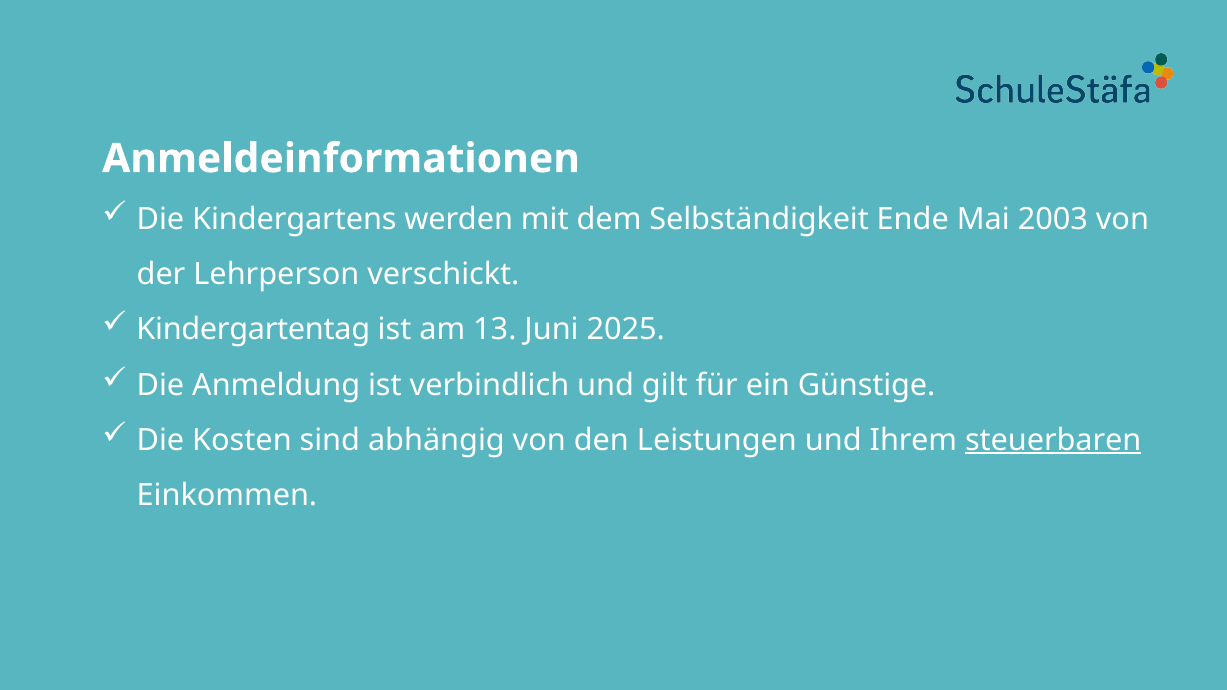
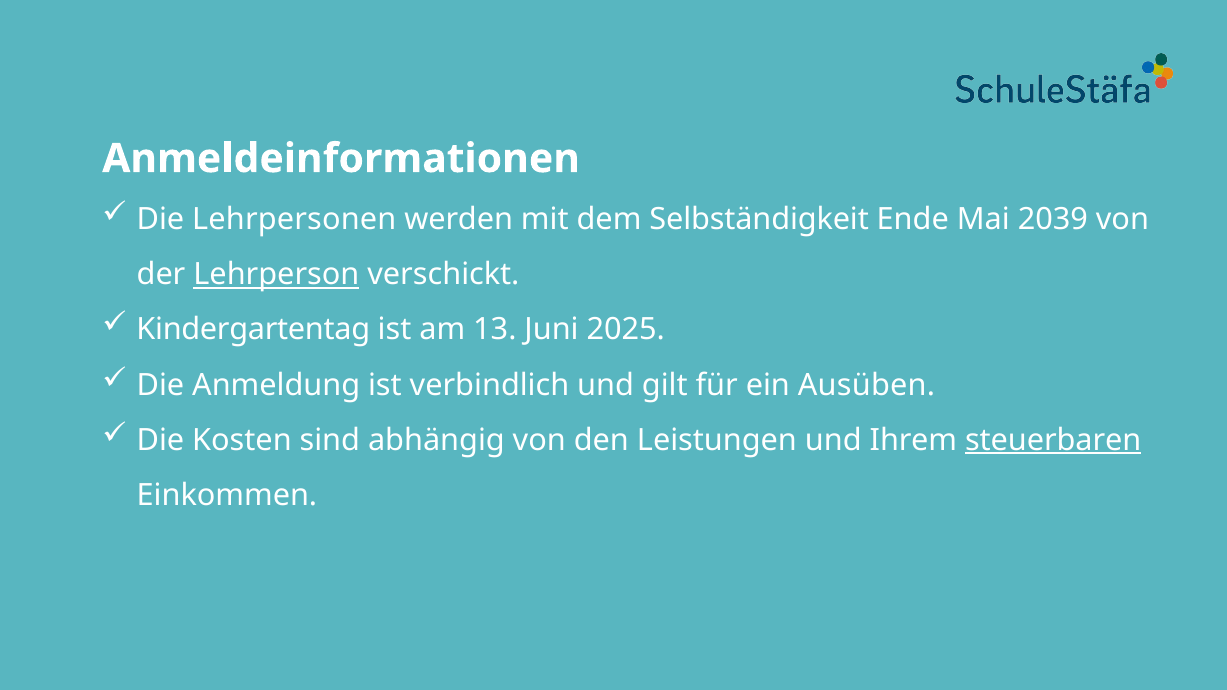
Kindergartens: Kindergartens -> Lehrpersonen (294, 219)
2003: 2003 -> 2039 (1053, 219)
Lehrperson underline: none -> present (276, 275)
Günstige: Günstige -> Ausüben (866, 385)
